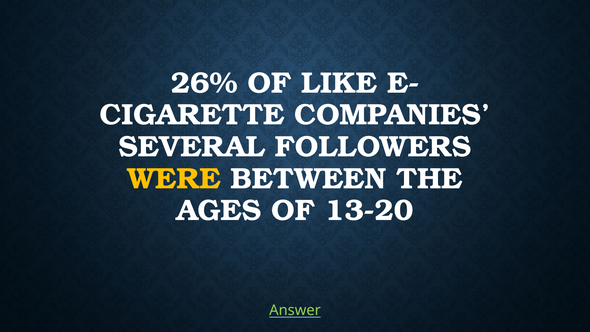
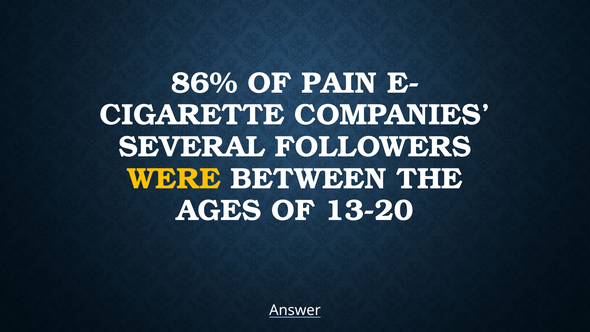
26%: 26% -> 86% (204, 83)
LIKE: LIKE -> PAIN (339, 83)
Answer colour: light green -> white (295, 310)
